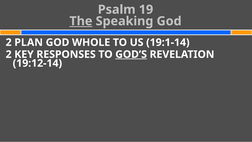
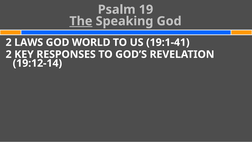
PLAN: PLAN -> LAWS (29, 42)
WHOLE: WHOLE -> WORLD (91, 42)
19:1-14: 19:1-14 -> 19:1-41 (168, 42)
GOD’S underline: present -> none (131, 54)
